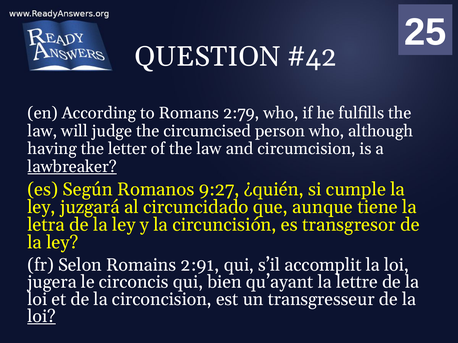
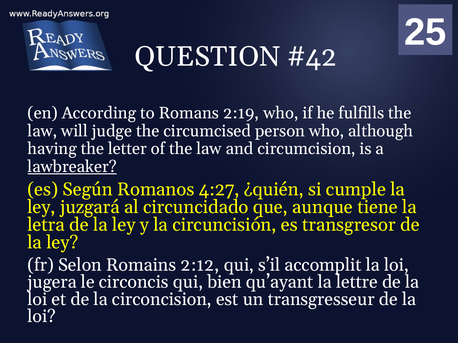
2:79: 2:79 -> 2:19 (241, 113)
9:27: 9:27 -> 4:27 (219, 190)
2:91: 2:91 -> 2:12 (200, 265)
loi underline: present -> none (42, 317)
